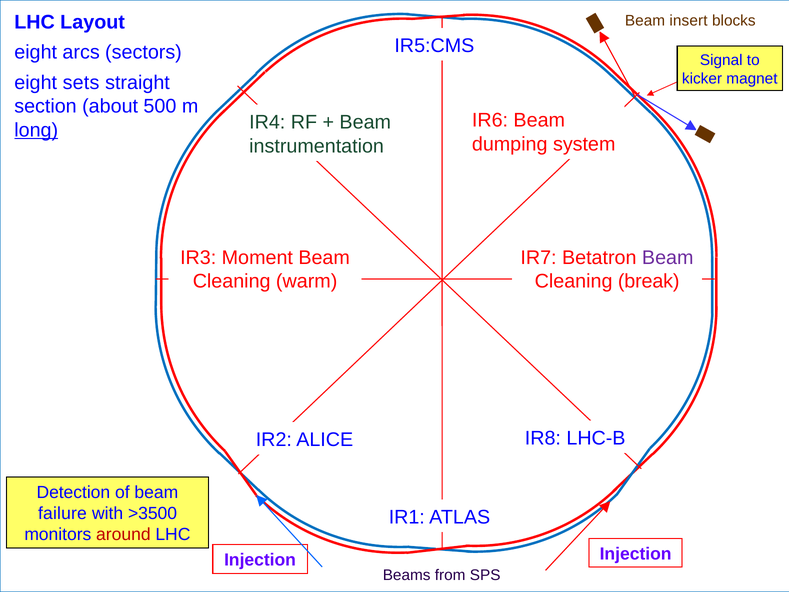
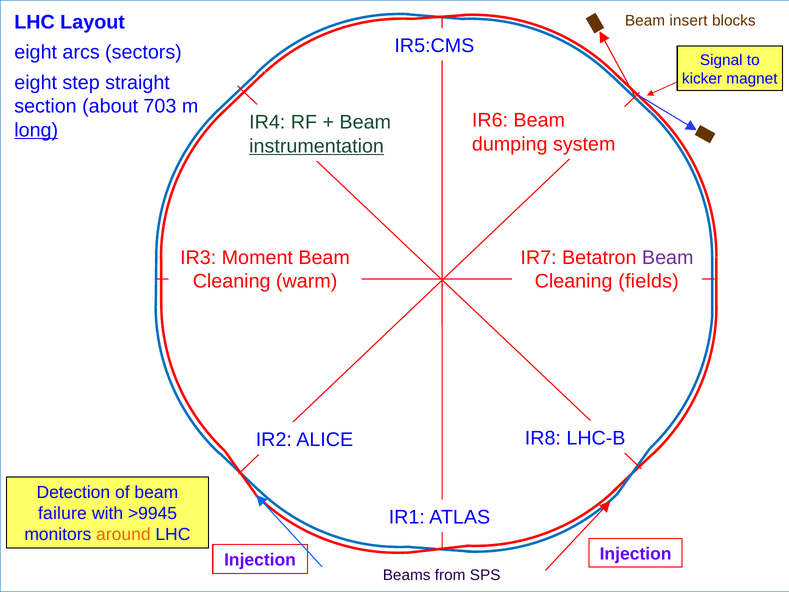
sets: sets -> step (81, 83)
500: 500 -> 703 (160, 106)
instrumentation underline: none -> present (317, 146)
break: break -> fields (649, 281)
>3500: >3500 -> >9945 (153, 513)
around colour: red -> orange (123, 534)
